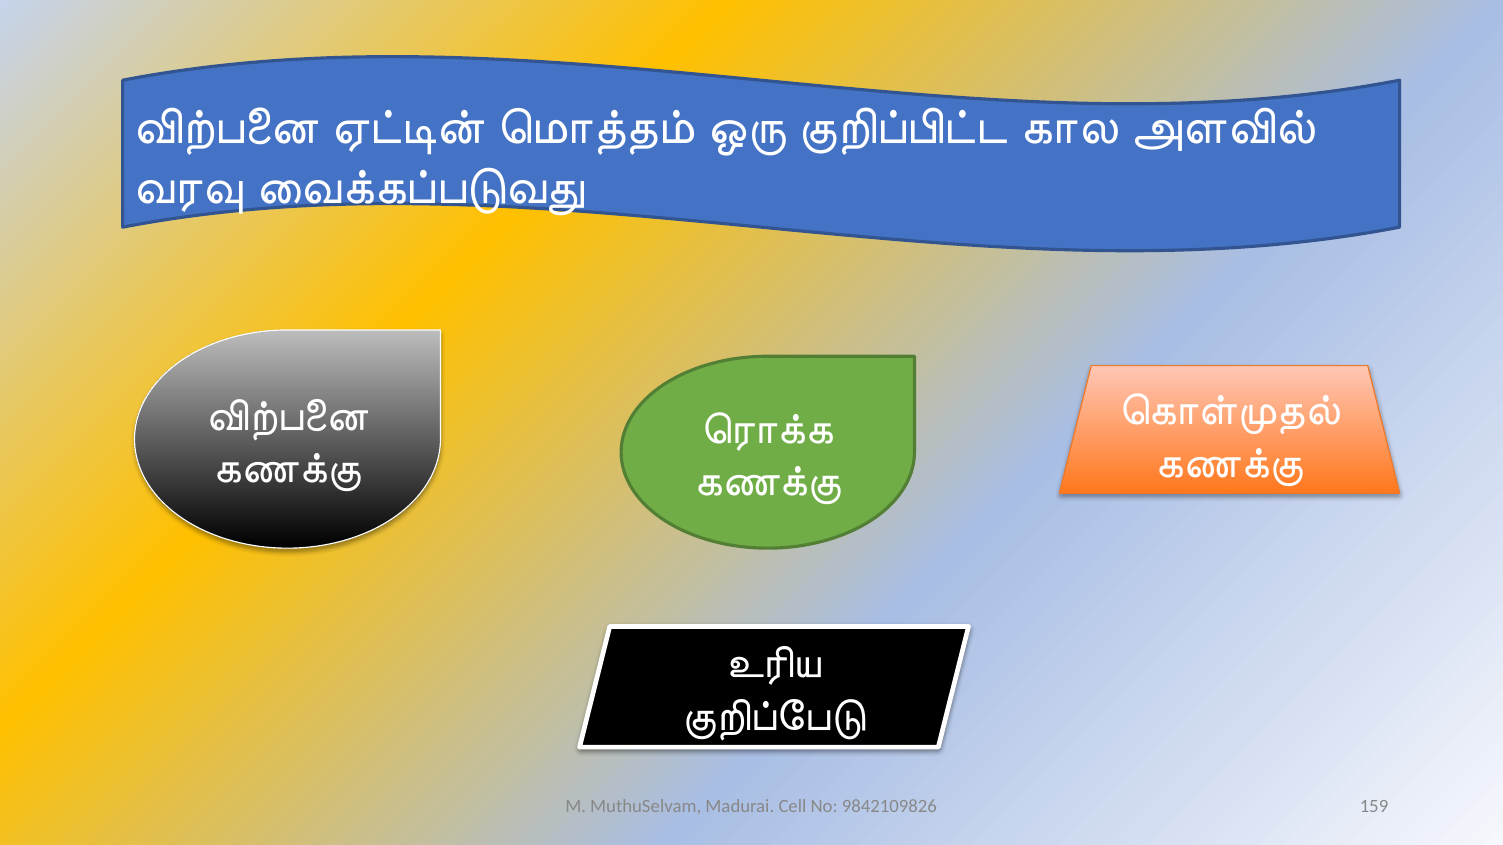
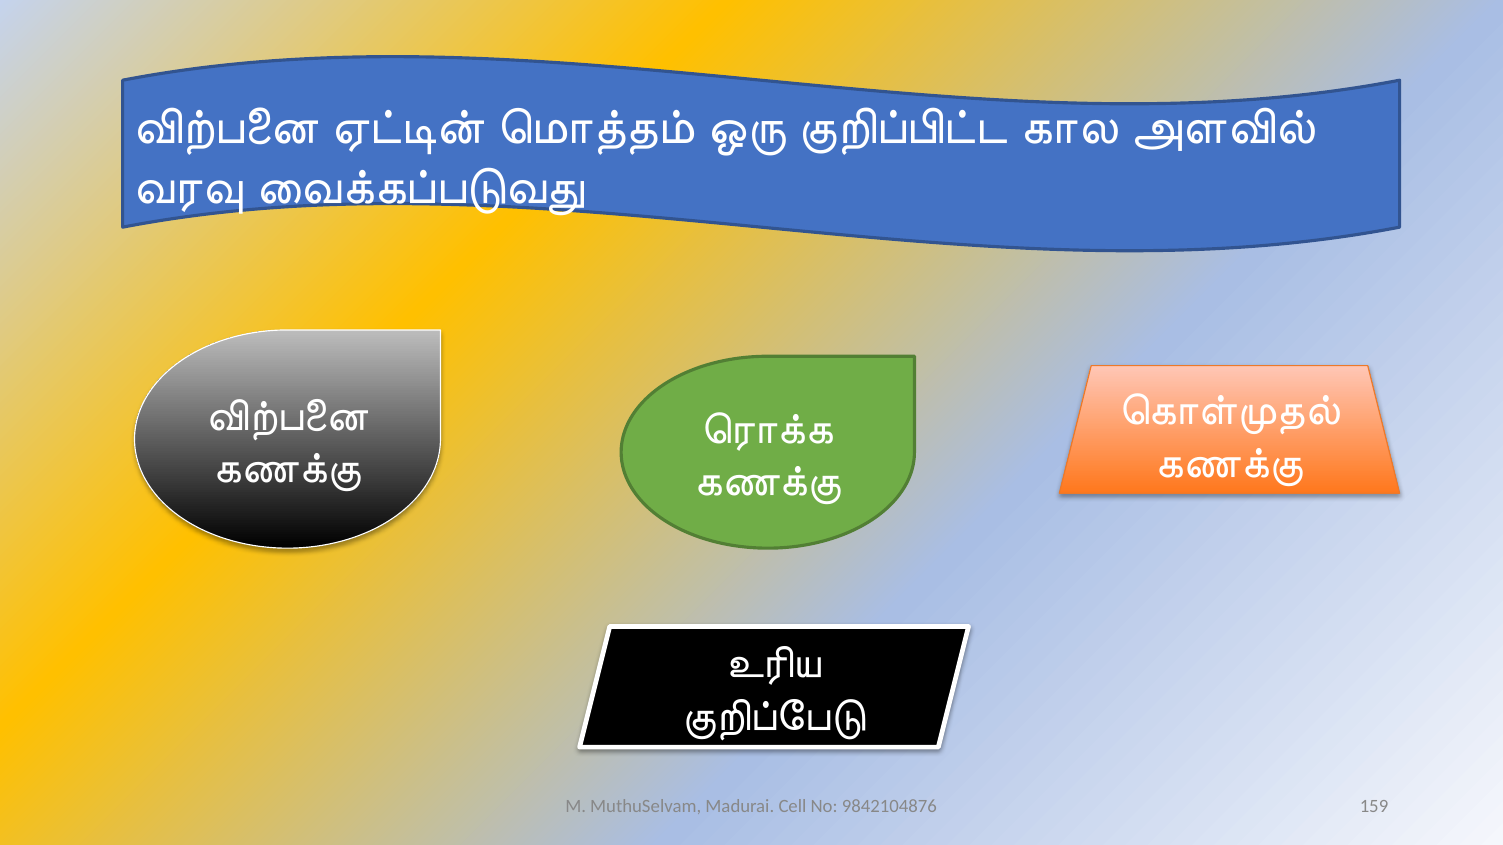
9842109826: 9842109826 -> 9842104876 (889, 807)
